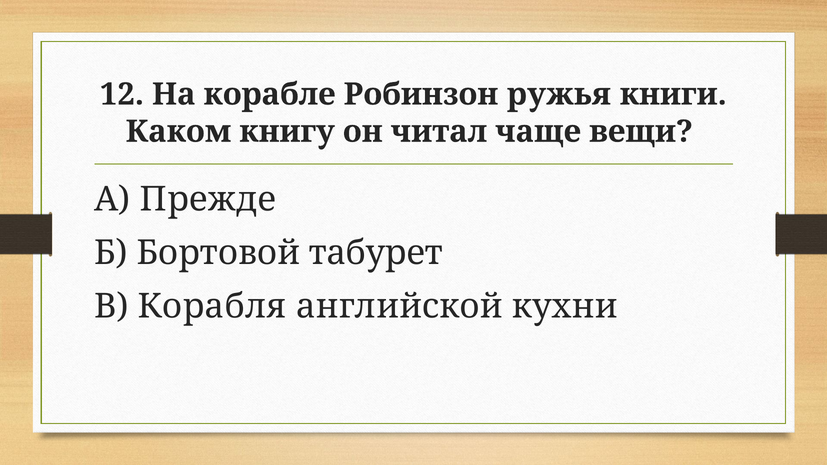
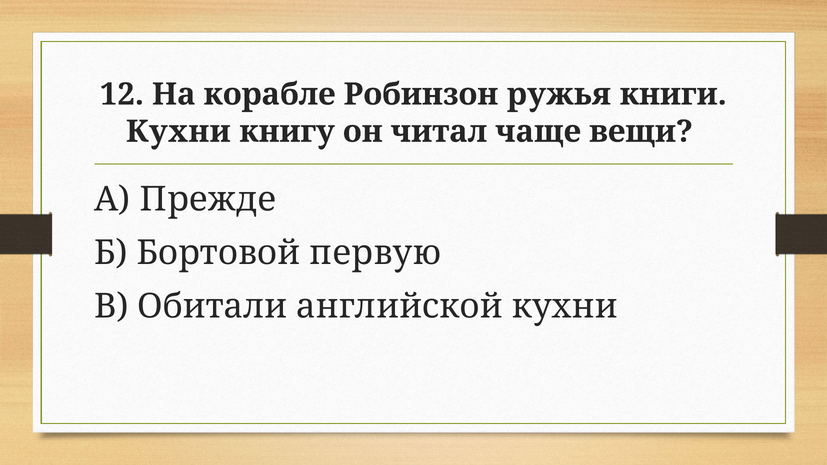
Каком: Каком -> Кухни (178, 132)
табурет: табурет -> первую (375, 253)
Корабля: Корабля -> Обитали (212, 306)
